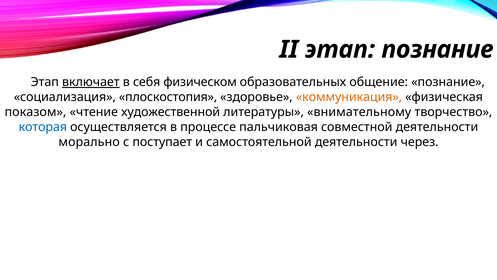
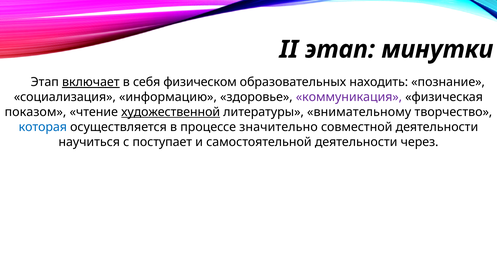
этап познание: познание -> минутки (437, 49)
общение: общение -> находить (379, 82)
плоскостопия: плоскостопия -> информацию (168, 97)
коммуникация colour: orange -> purple (349, 97)
художественной underline: none -> present (171, 112)
пальчиковая: пальчиковая -> значительно (278, 127)
морально: морально -> научиться (89, 142)
